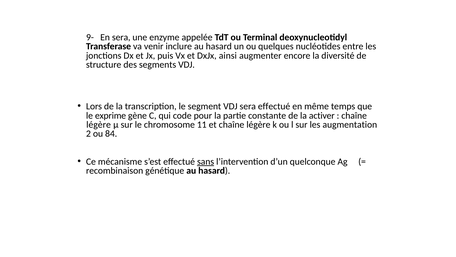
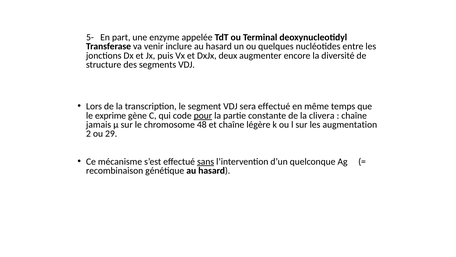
9-: 9- -> 5- (90, 37)
En sera: sera -> part (121, 37)
ainsi: ainsi -> deux (228, 55)
pour underline: none -> present (203, 115)
activer: activer -> clivera (322, 115)
légère: légère -> jamais (99, 124)
11: 11 -> 48 (202, 124)
84: 84 -> 29 (111, 134)
